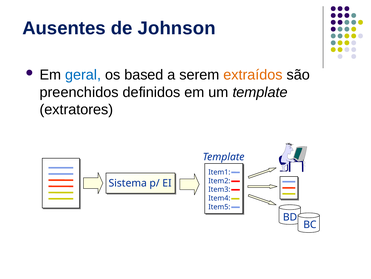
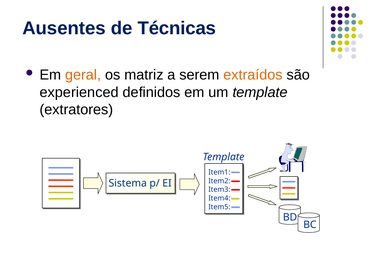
Johnson: Johnson -> Técnicas (177, 28)
geral colour: blue -> orange (83, 75)
based: based -> matriz (144, 75)
preenchidos: preenchidos -> experienced (79, 92)
